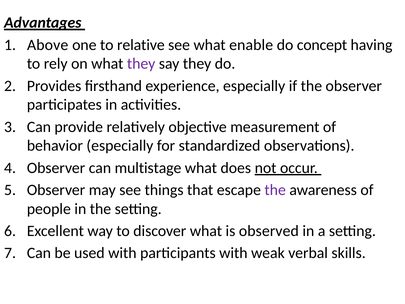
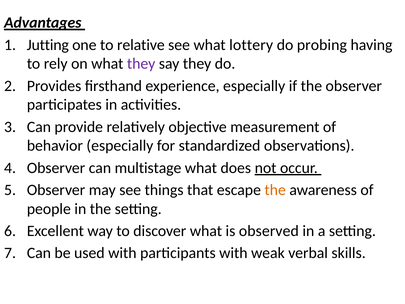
Above: Above -> Jutting (48, 45)
enable: enable -> lottery (251, 45)
concept: concept -> probing (322, 45)
the colour: purple -> orange (275, 190)
